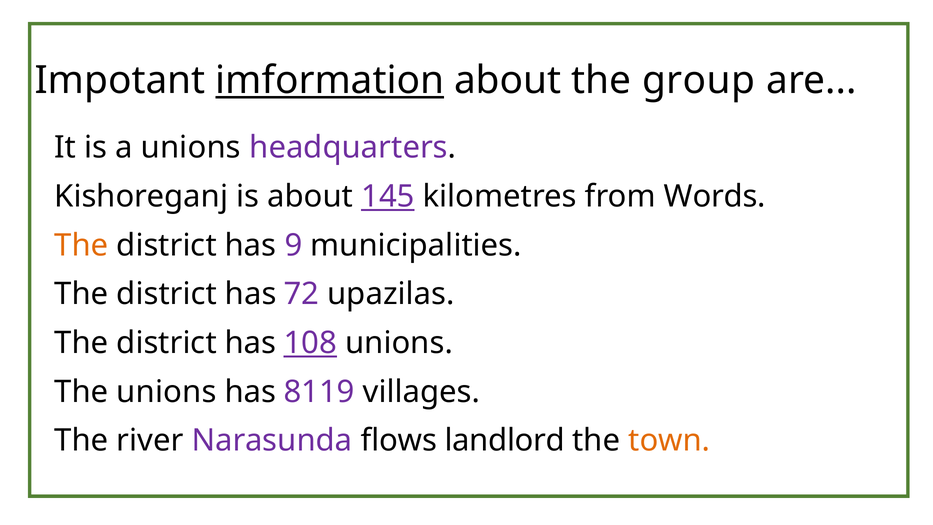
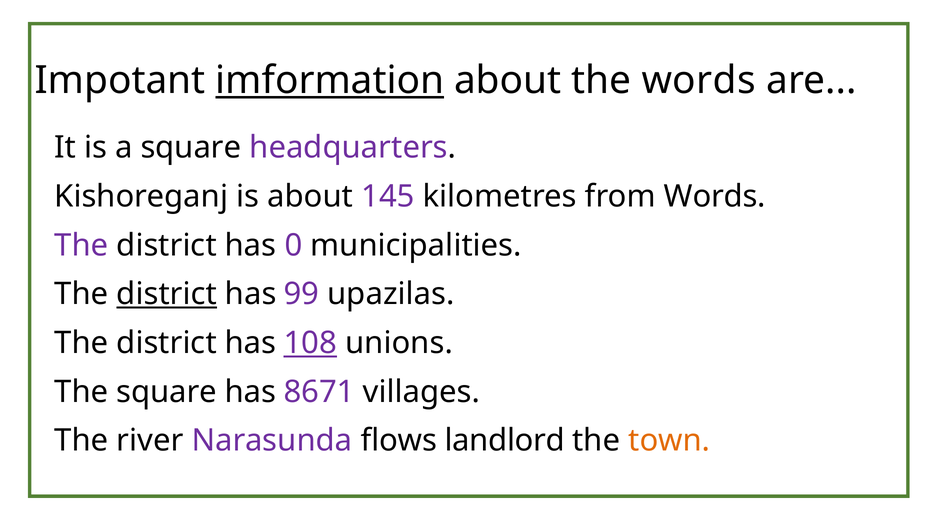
the group: group -> words (699, 80)
a unions: unions -> square (191, 148)
145 underline: present -> none (388, 196)
The colour: orange -> purple (81, 245)
9: 9 -> 0 (294, 245)
district underline: none -> present (167, 294)
72: 72 -> 99 (301, 294)
The unions: unions -> square (167, 392)
8119: 8119 -> 8671 (319, 392)
